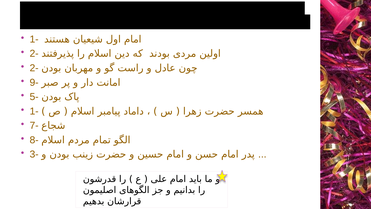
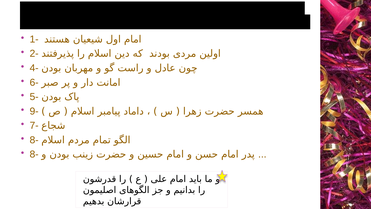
2-: 2- -> 4- (34, 68)
9-: 9- -> 6- (34, 82)
1-: 1- -> 9- (34, 111)
3-: 3- -> 8- (34, 154)
